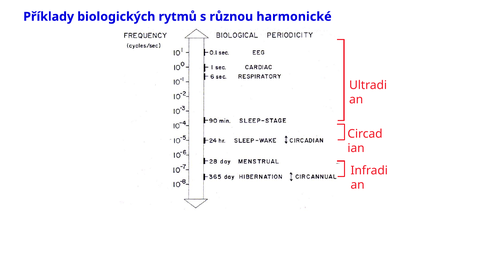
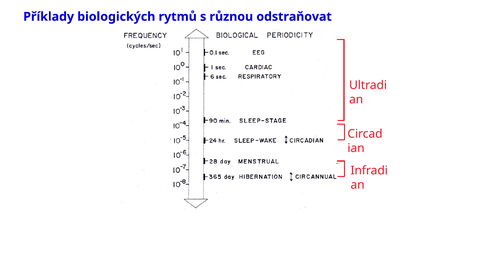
harmonické: harmonické -> odstraňovat (294, 17)
